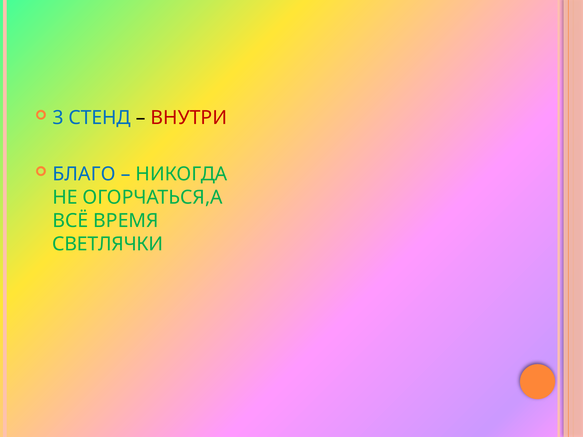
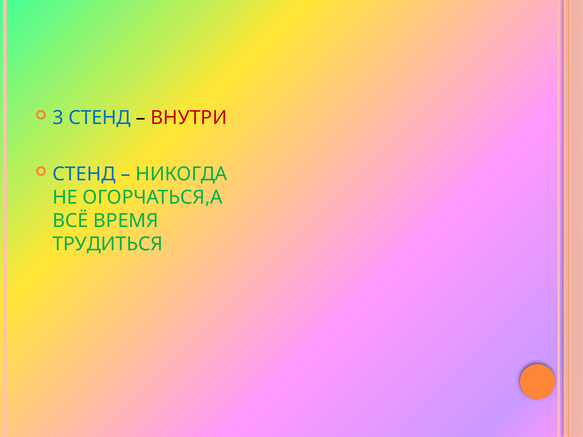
БЛАГО: БЛАГО -> СТЕНД (84, 174)
СВЕТЛЯЧКИ: СВЕТЛЯЧКИ -> ТРУДИТЬСЯ (108, 244)
